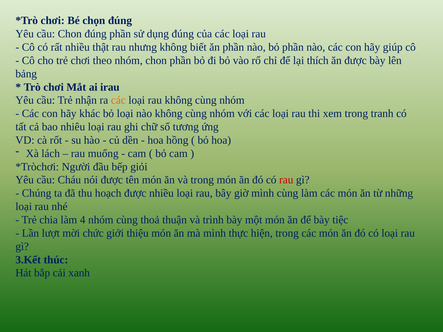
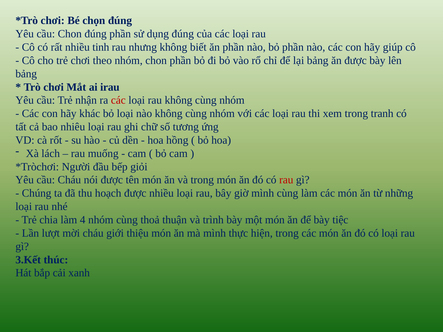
thật: thật -> tinh (101, 47)
lại thích: thích -> bảng (318, 61)
các colour: orange -> red (118, 100)
mời chức: chức -> cháu (93, 233)
